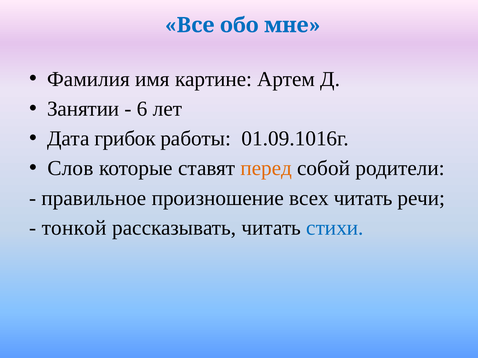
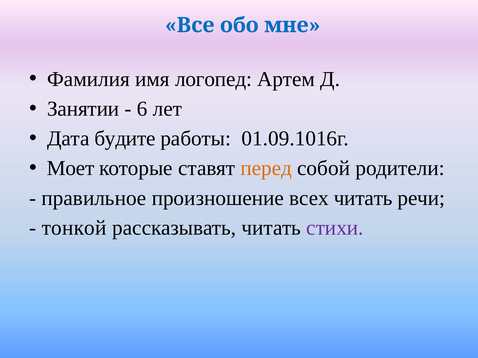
картине: картине -> логопед (214, 79)
грибок: грибок -> будите (125, 139)
Слов: Слов -> Моет (71, 169)
стихи colour: blue -> purple (335, 228)
